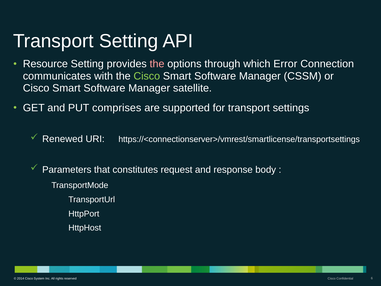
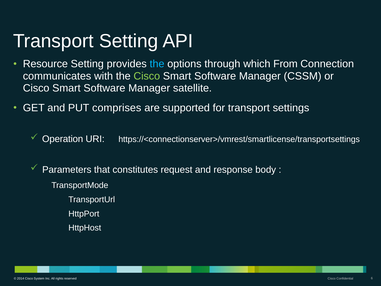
the colour: pink -> light blue (157, 64)
Error: Error -> From (285, 64)
Renewed: Renewed -> Operation (63, 139)
